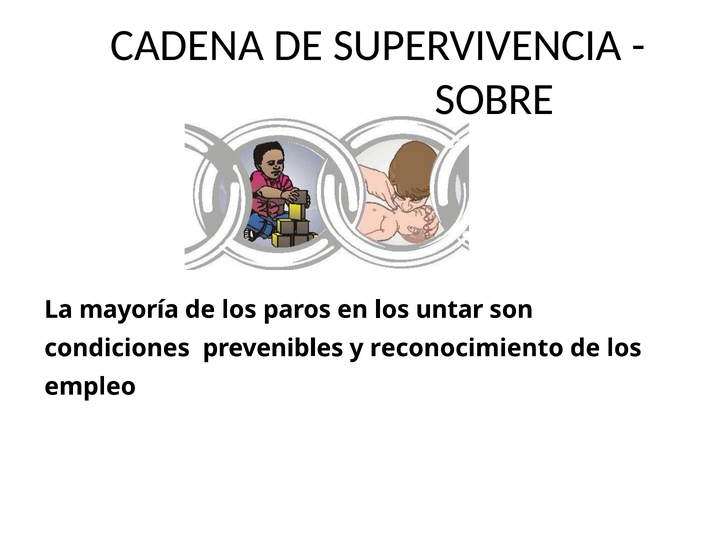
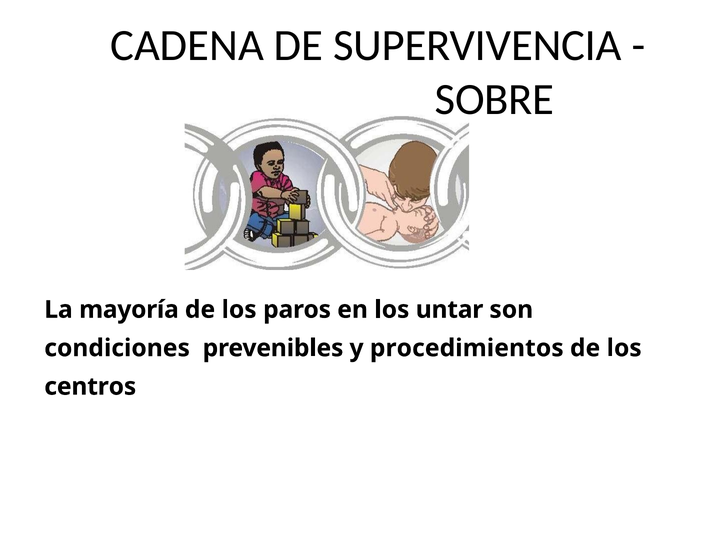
reconocimiento: reconocimiento -> procedimientos (467, 348)
empleo: empleo -> centros (90, 387)
